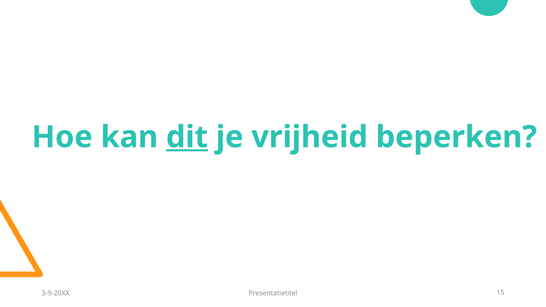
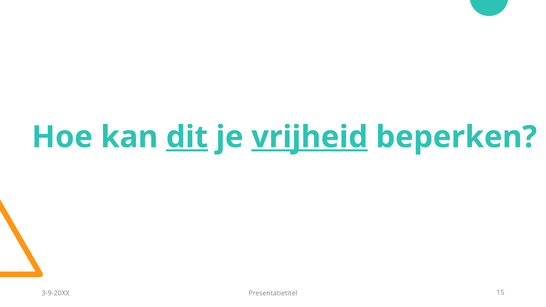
vrijheid underline: none -> present (310, 137)
